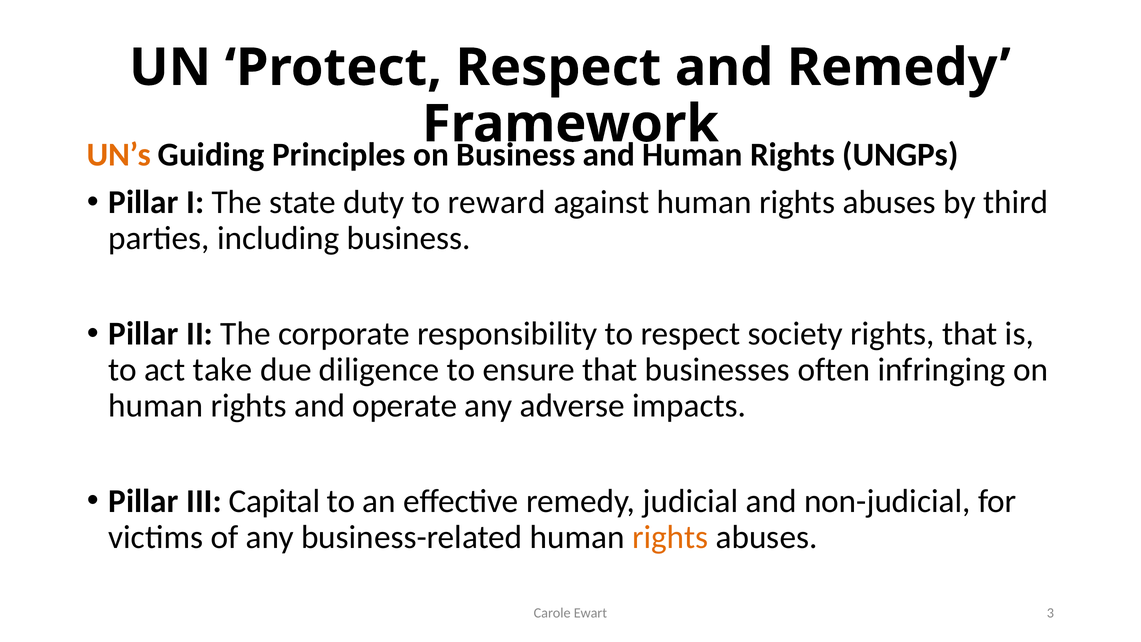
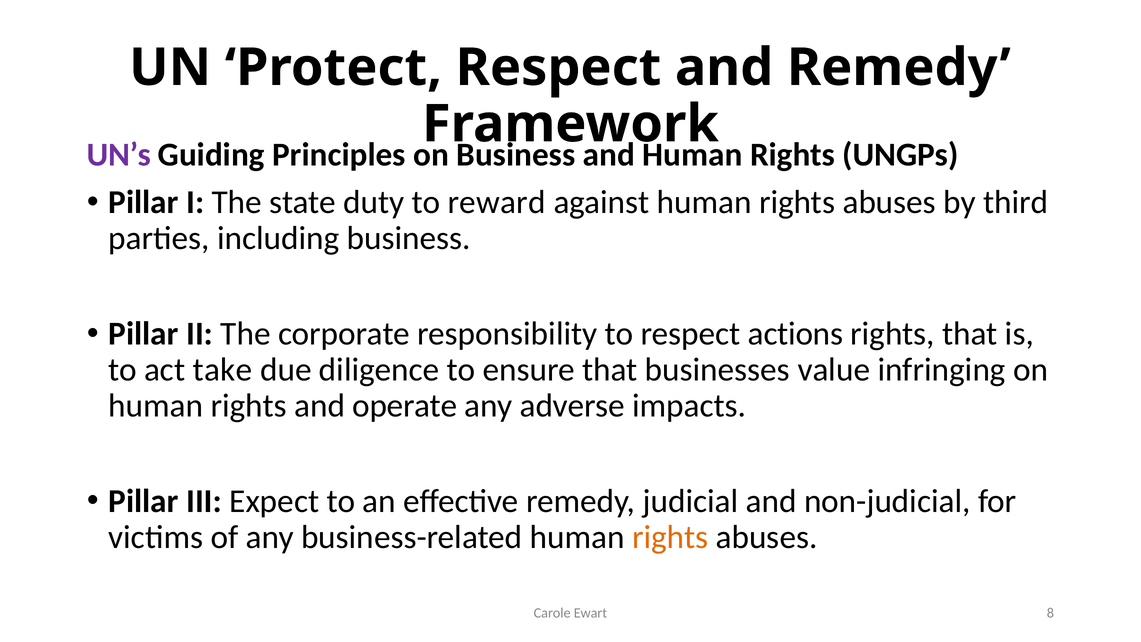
UN’s colour: orange -> purple (119, 155)
society: society -> actions (796, 334)
often: often -> value (834, 370)
Capital: Capital -> Expect (274, 501)
3: 3 -> 8 (1050, 613)
